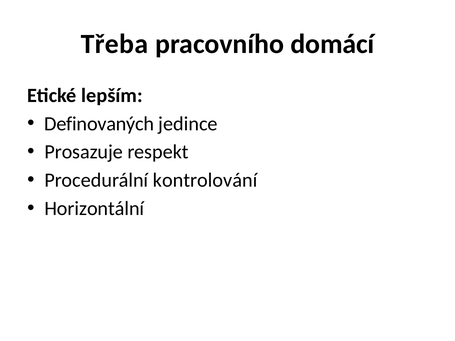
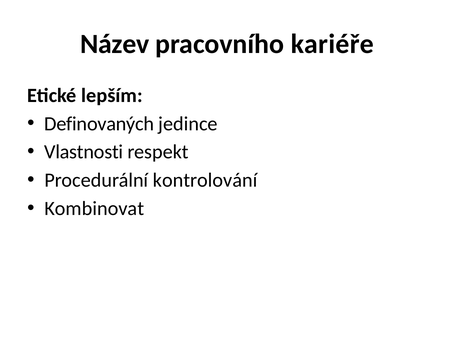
Třeba: Třeba -> Název (115, 44)
domácí: domácí -> kariéře (332, 44)
Prosazuje: Prosazuje -> Vlastnosti (84, 152)
Horizontální: Horizontální -> Kombinovat (94, 209)
